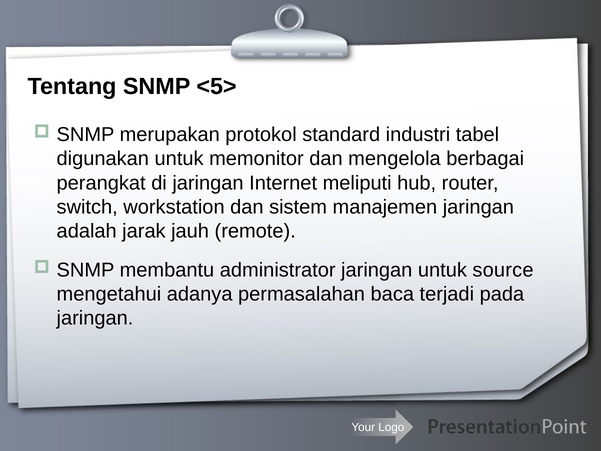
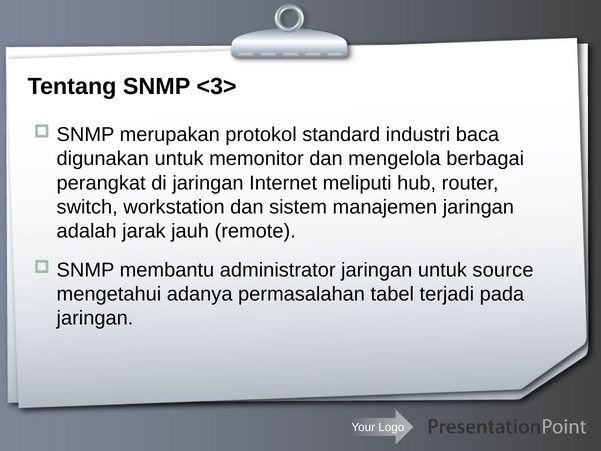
<5>: <5> -> <3> (217, 86)
tabel: tabel -> baca (477, 135)
baca: baca -> tabel (392, 294)
